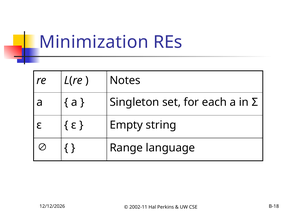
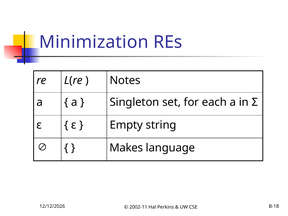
Range: Range -> Makes (126, 148)
